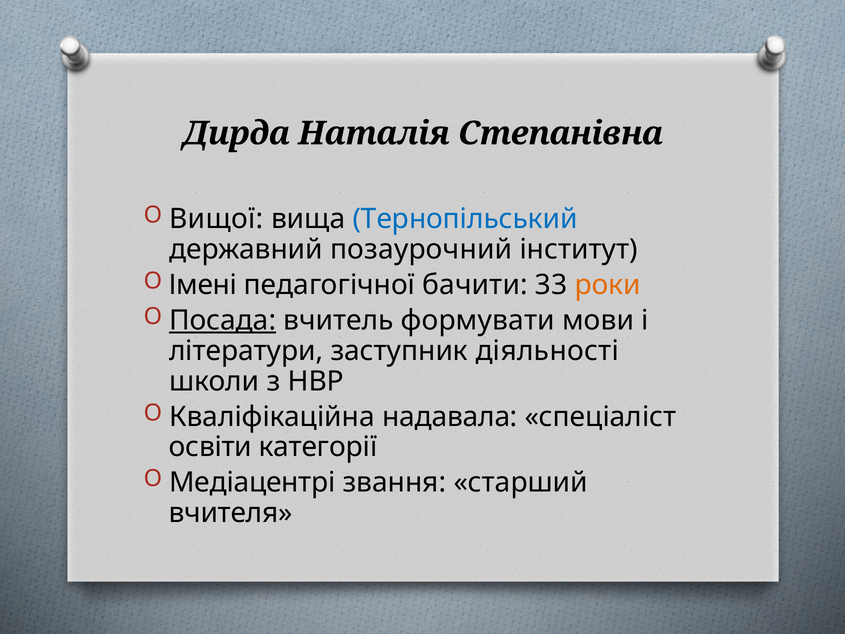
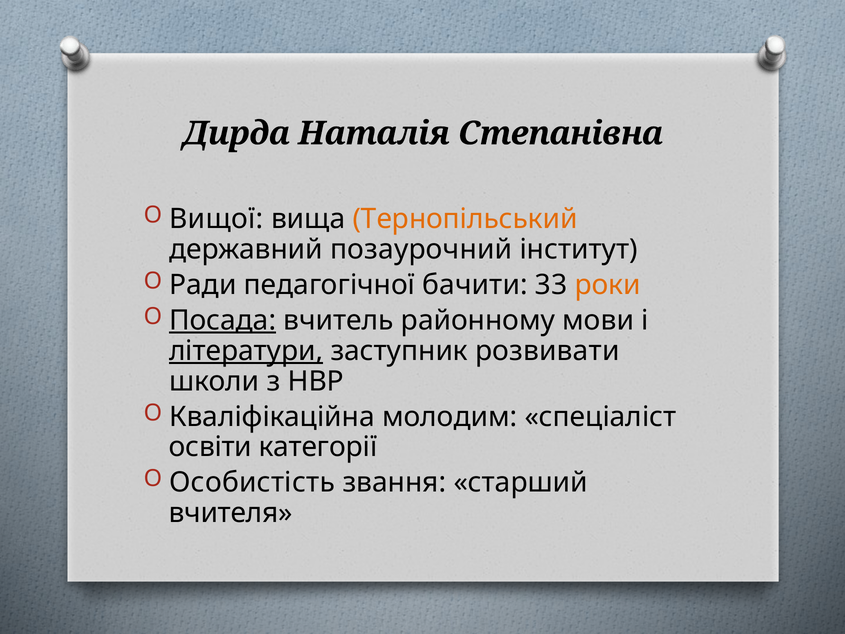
Тернопільський colour: blue -> orange (465, 219)
Імені: Імені -> Ради (203, 285)
формувати: формувати -> районному (478, 320)
літератури underline: none -> present (246, 351)
діяльності: діяльності -> розвивати (547, 351)
надавала: надавала -> молодим (450, 417)
Медіацентрі: Медіацентрі -> Особистість (252, 482)
